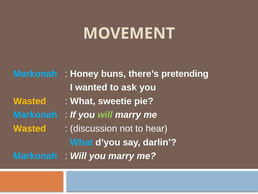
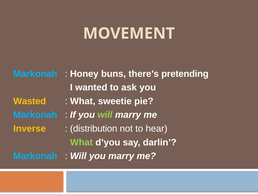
Wasted: Wasted -> Inverse (30, 128)
discussion: discussion -> distribution (94, 128)
What colour: light blue -> light green (81, 142)
